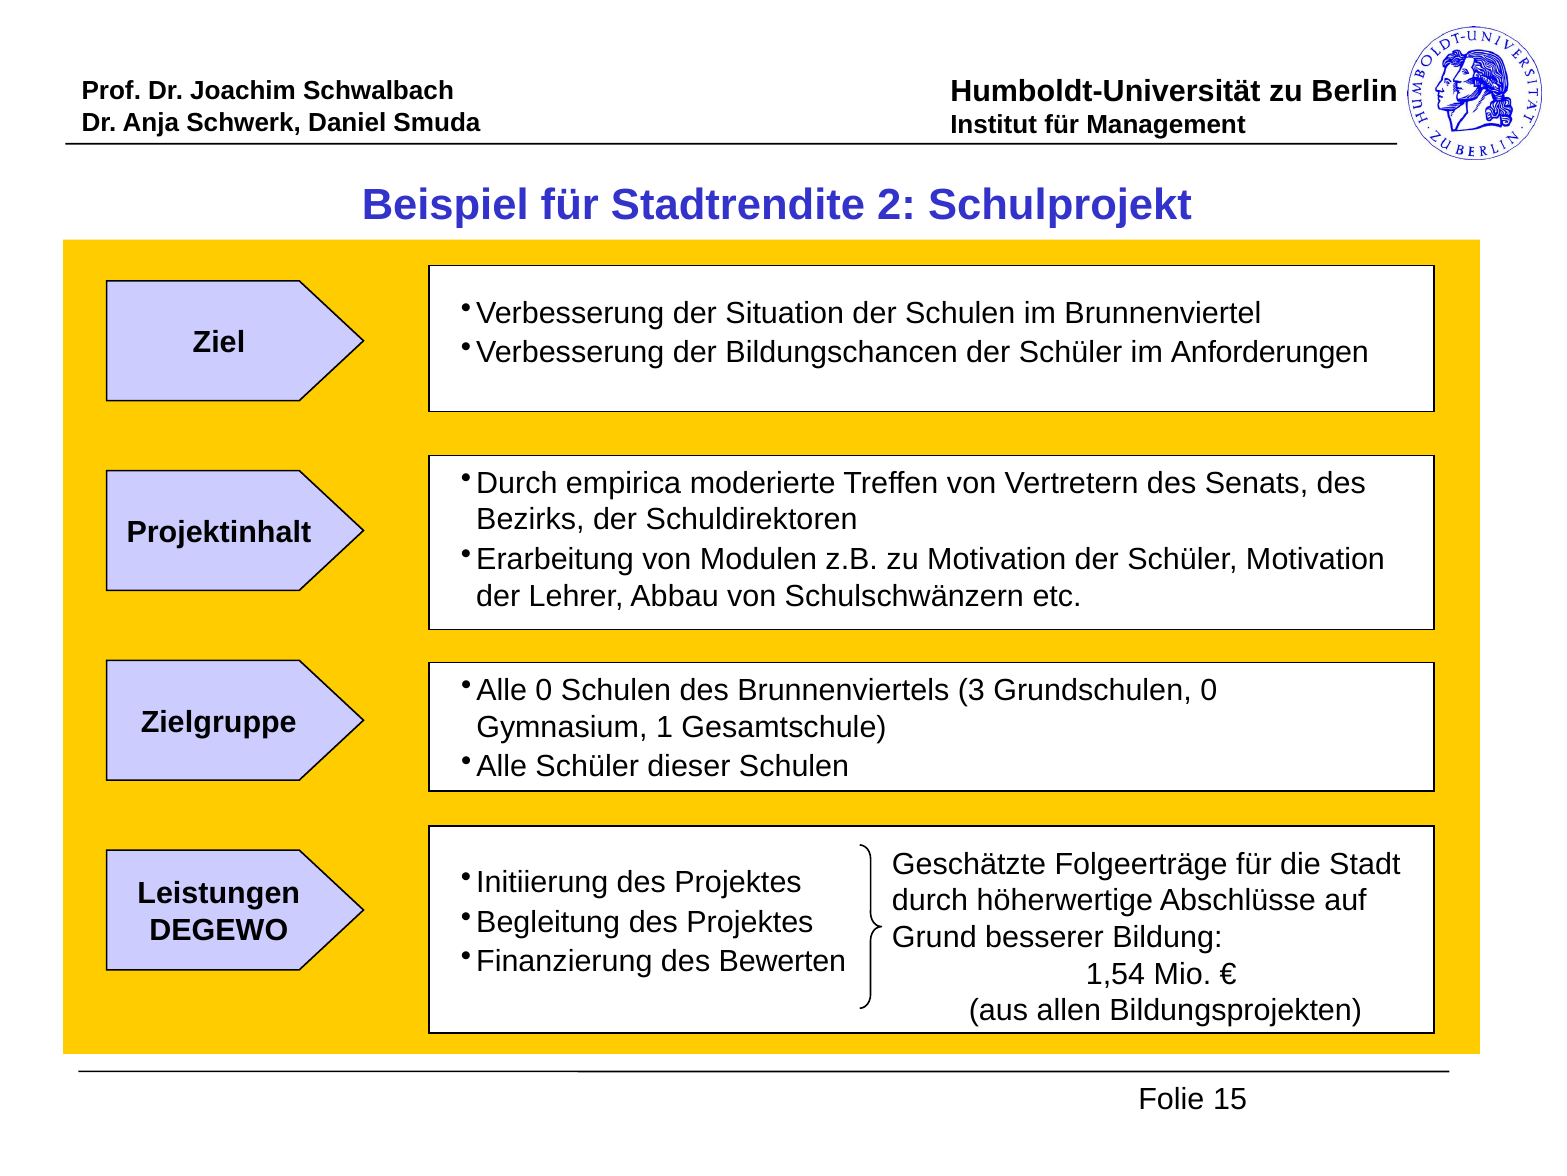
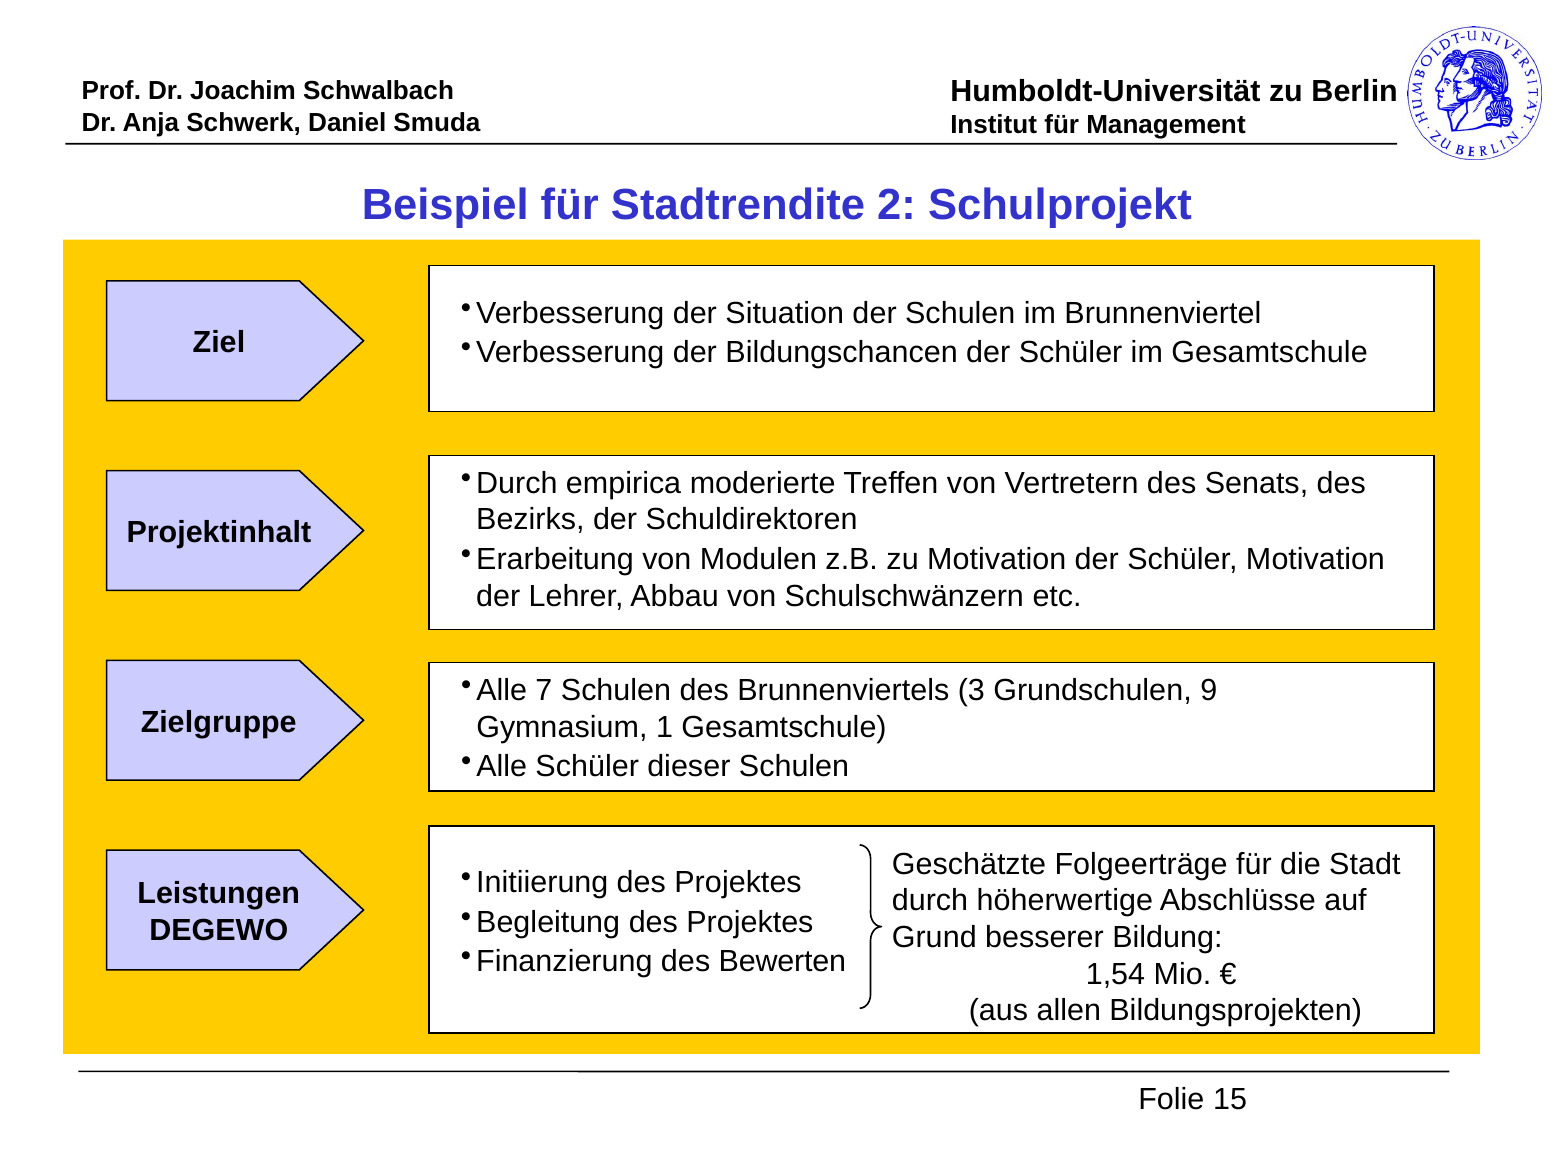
im Anforderungen: Anforderungen -> Gesamtschule (1270, 353)
Alle 0: 0 -> 7 (544, 690)
Grundschulen 0: 0 -> 9 (1209, 690)
